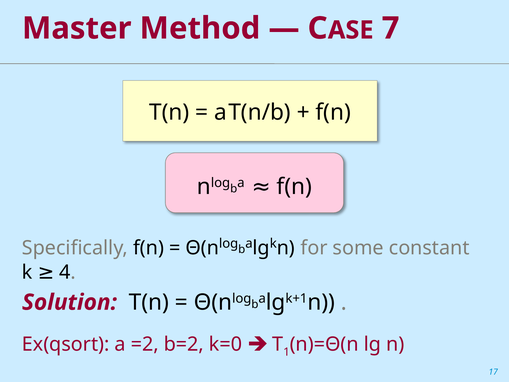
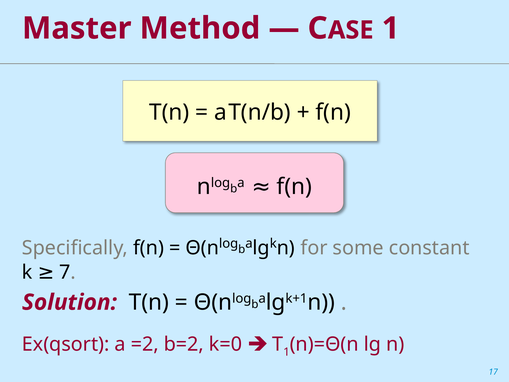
7: 7 -> 1 (391, 28)
4: 4 -> 7 (65, 272)
